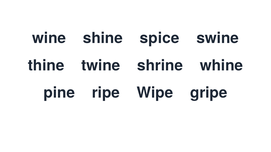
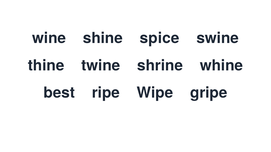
pine: pine -> best (59, 93)
